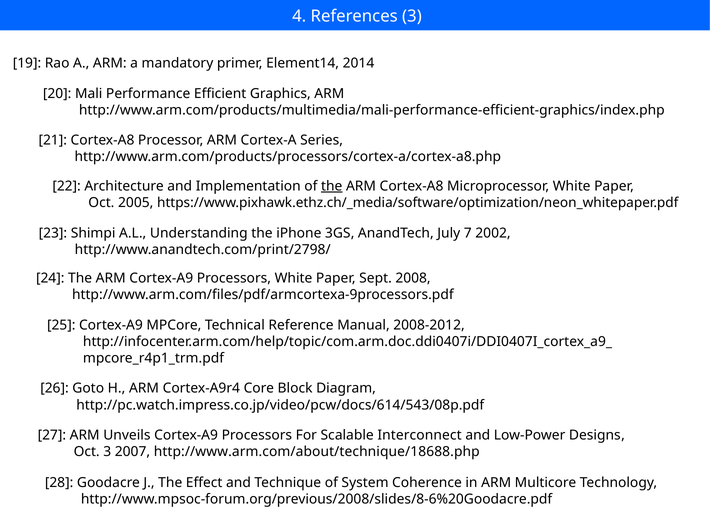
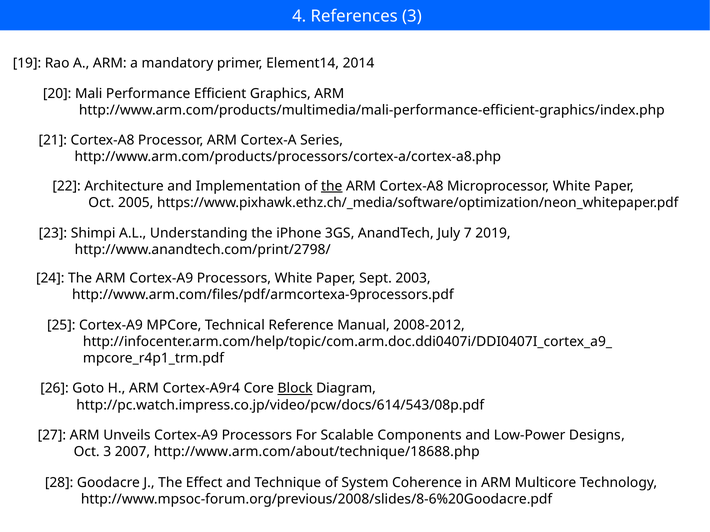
2002: 2002 -> 2019 (493, 233)
2008: 2008 -> 2003 (413, 279)
Block underline: none -> present (295, 389)
Interconnect: Interconnect -> Components (420, 436)
